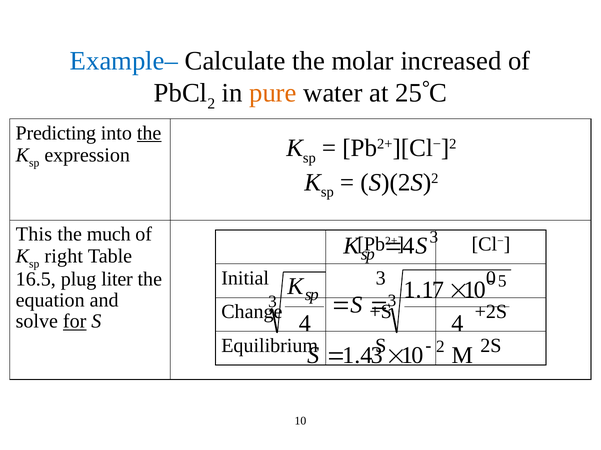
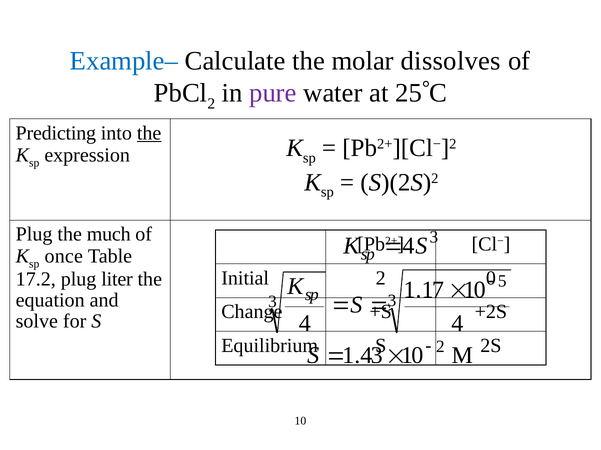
increased: increased -> dissolves (451, 61)
pure colour: orange -> purple (273, 93)
This: This -> Plug (34, 235)
right: right -> once (64, 257)
Initial 3: 3 -> 2 (381, 278)
16.5: 16.5 -> 17.2 (36, 280)
for underline: present -> none (75, 322)
